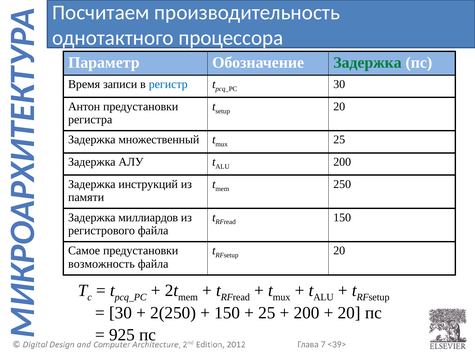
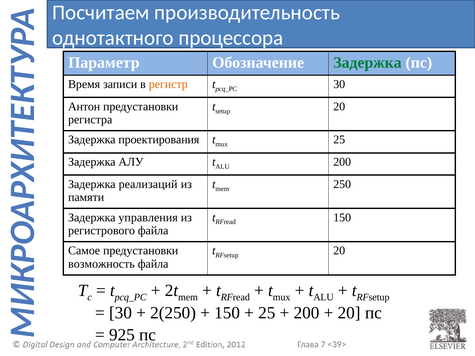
регистр colour: blue -> orange (168, 84)
множественный: множественный -> проектирования (159, 140)
инструкций: инструкций -> реализаций (148, 184)
миллиардов: миллиардов -> управления (148, 218)
